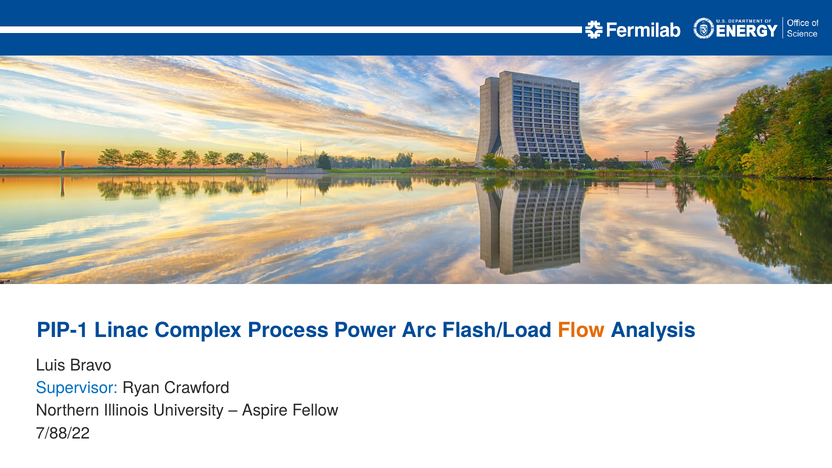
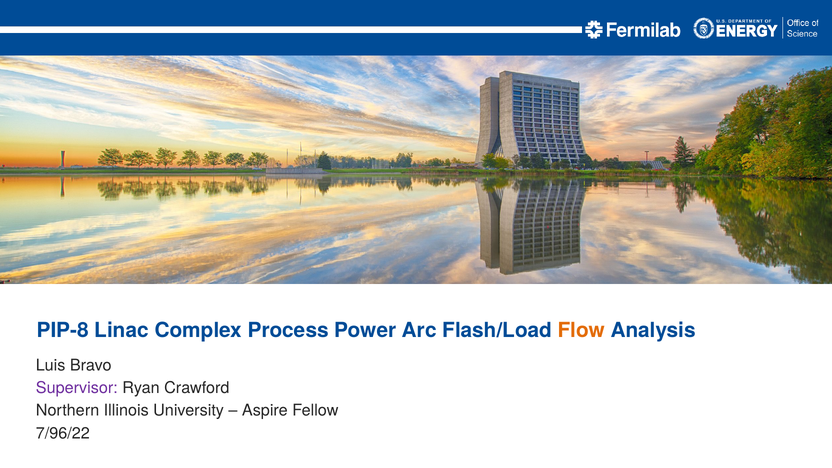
PIP-1: PIP-1 -> PIP-8 (63, 330)
Supervisor colour: blue -> purple (77, 388)
7/88/22: 7/88/22 -> 7/96/22 (63, 433)
